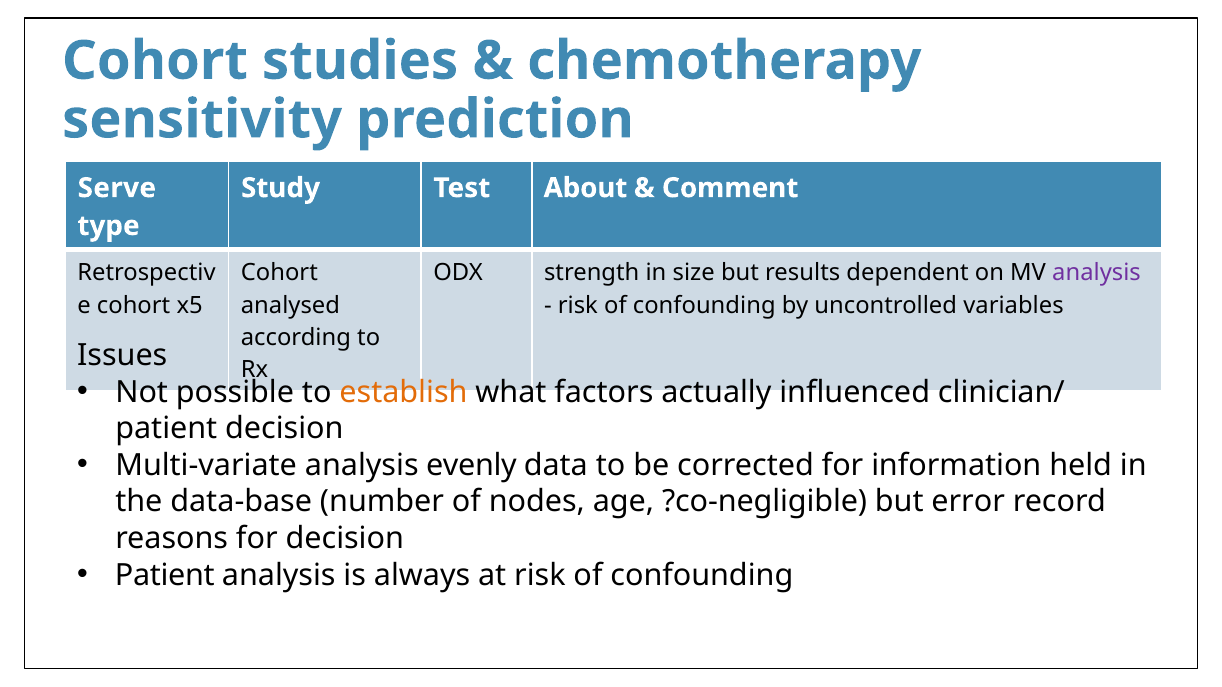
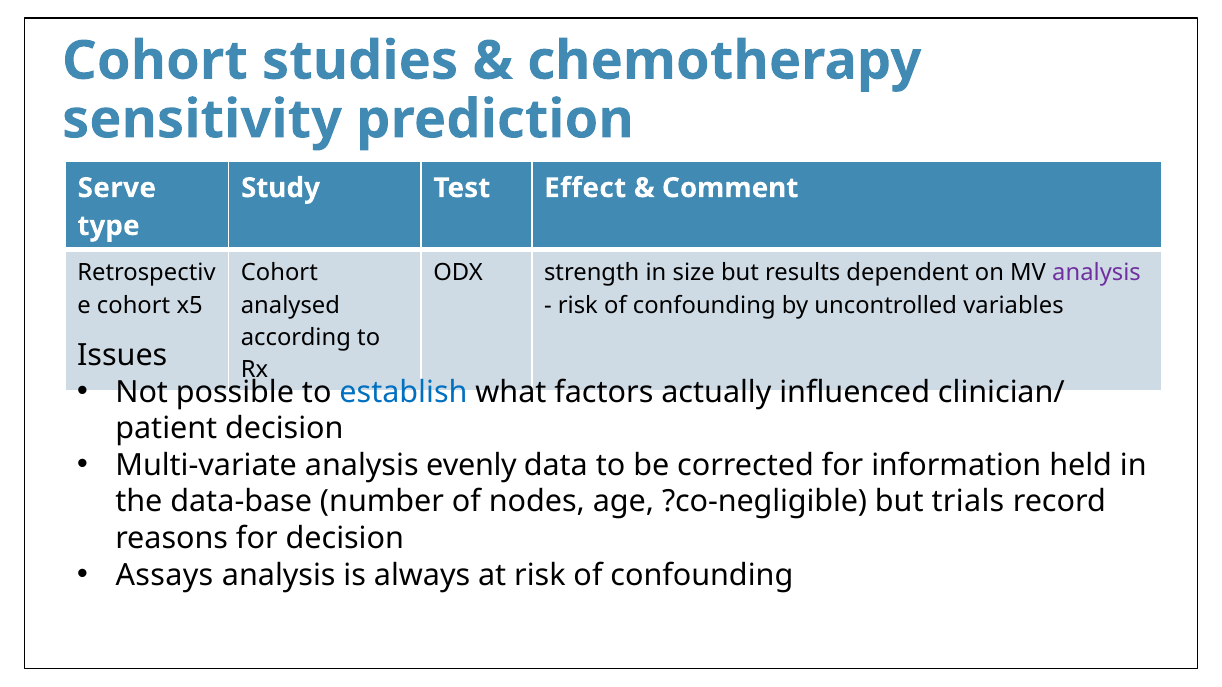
About: About -> Effect (585, 188)
establish colour: orange -> blue (403, 392)
error: error -> trials (968, 502)
Patient: Patient -> Assays (164, 576)
